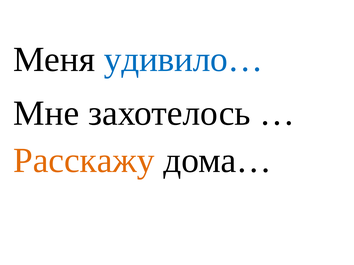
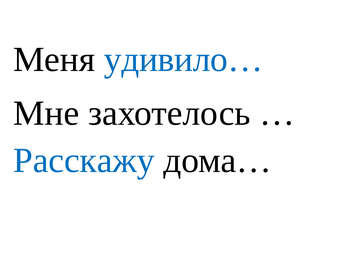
Расскажу colour: orange -> blue (84, 161)
